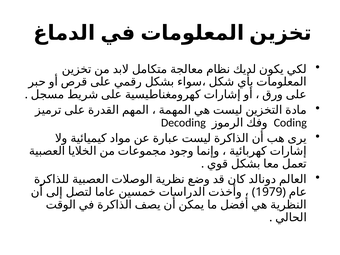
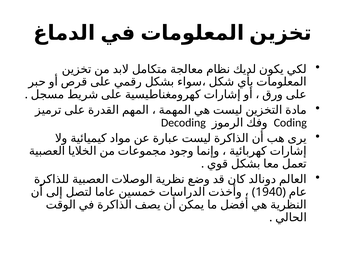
1979: 1979 -> 1940 (269, 192)
